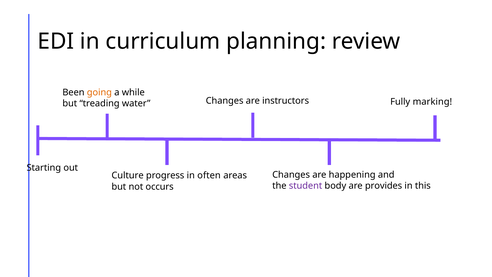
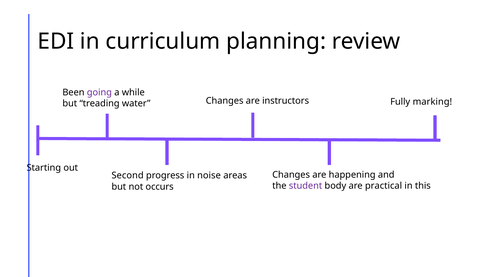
going colour: orange -> purple (99, 92)
Culture: Culture -> Second (128, 175)
often: often -> noise (209, 175)
provides: provides -> practical (384, 186)
